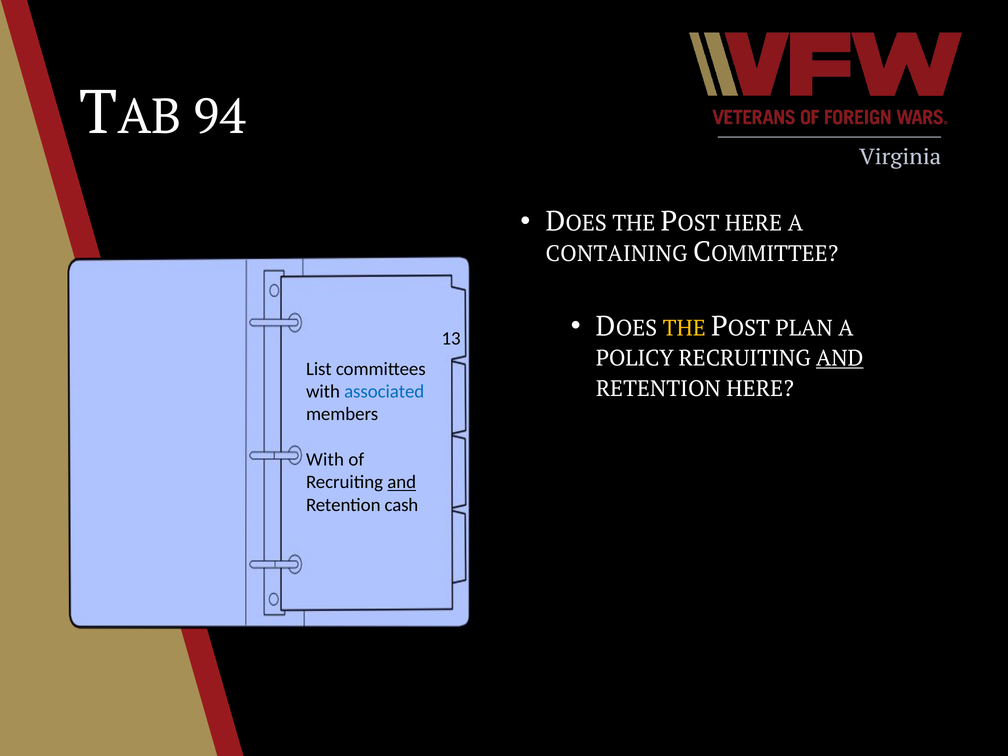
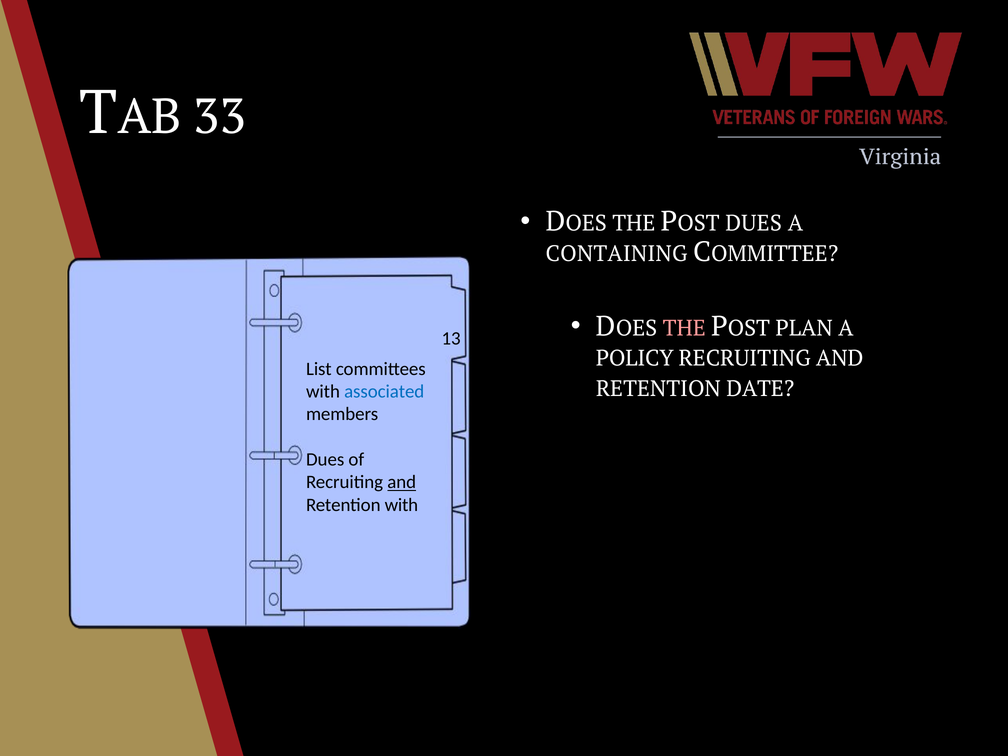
94: 94 -> 33 (220, 117)
HERE: HERE -> DUES (754, 223)
THE colour: yellow -> pink (684, 328)
AND underline: present -> none (840, 358)
RETENTION HERE: HERE -> DATE (760, 389)
With: With -> Dues (325, 460)
Retention cash: cash -> with (401, 505)
